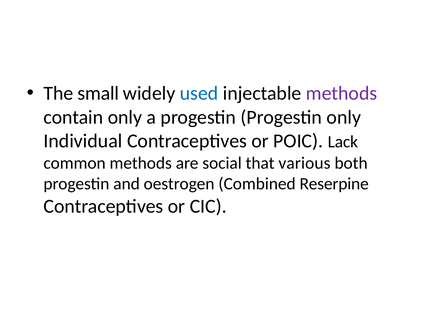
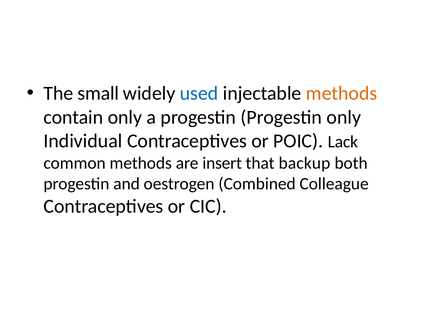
methods colour: purple -> orange (342, 94)
social: social -> insert (222, 163)
various: various -> backup (304, 163)
Reserpine: Reserpine -> Colleague (334, 184)
